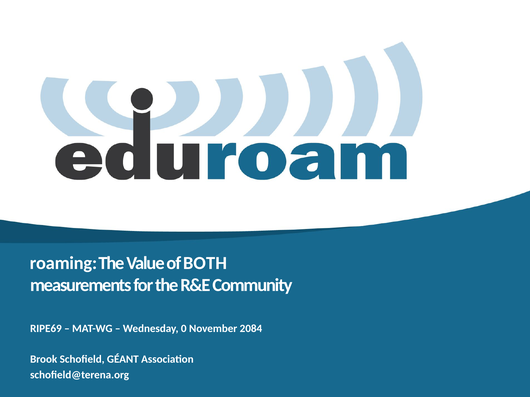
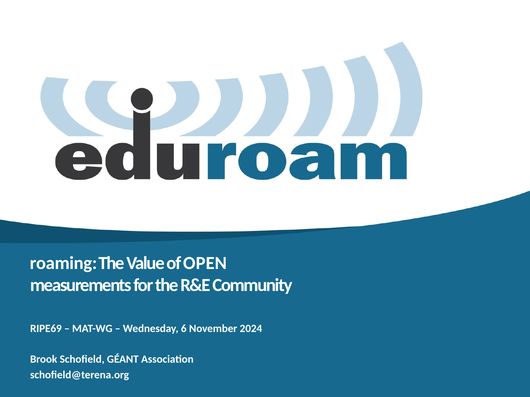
BOTH: BOTH -> OPEN (205, 264)
0: 0 -> 6 (184, 329)
2084: 2084 -> 2024 (251, 329)
